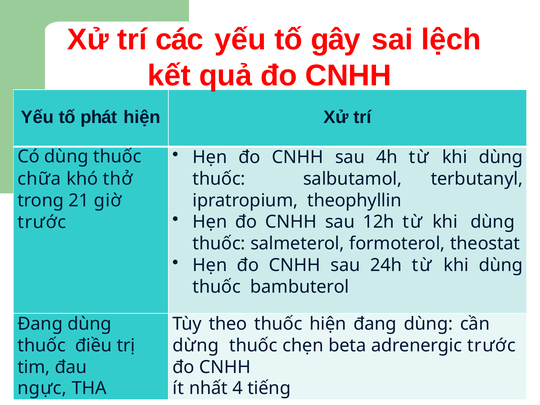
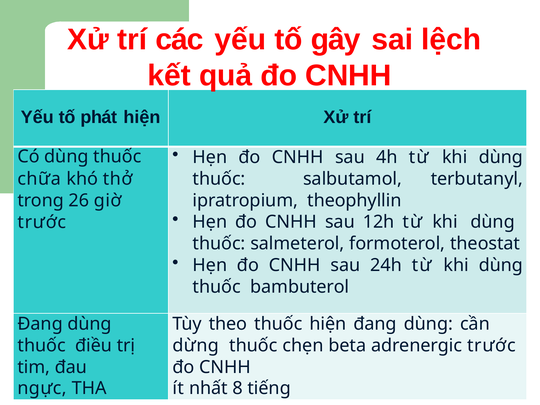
21: 21 -> 26 (79, 201)
4: 4 -> 8 (238, 388)
